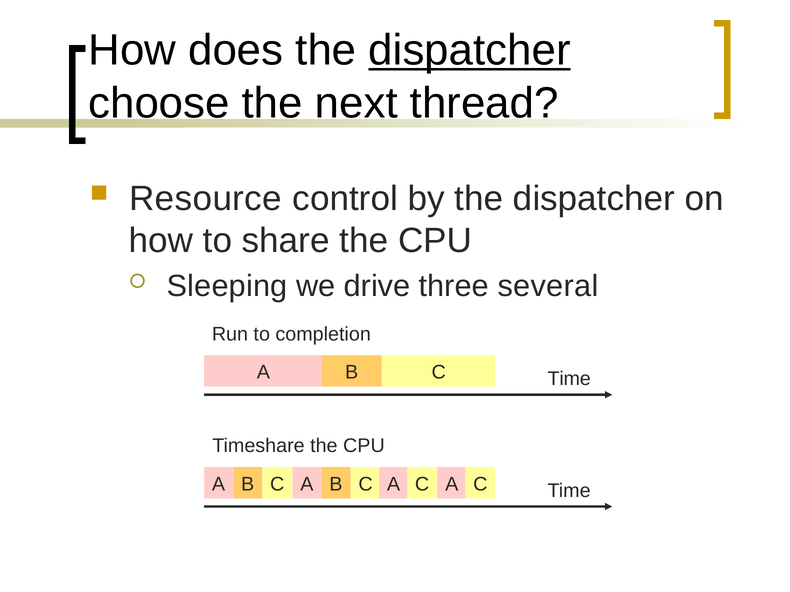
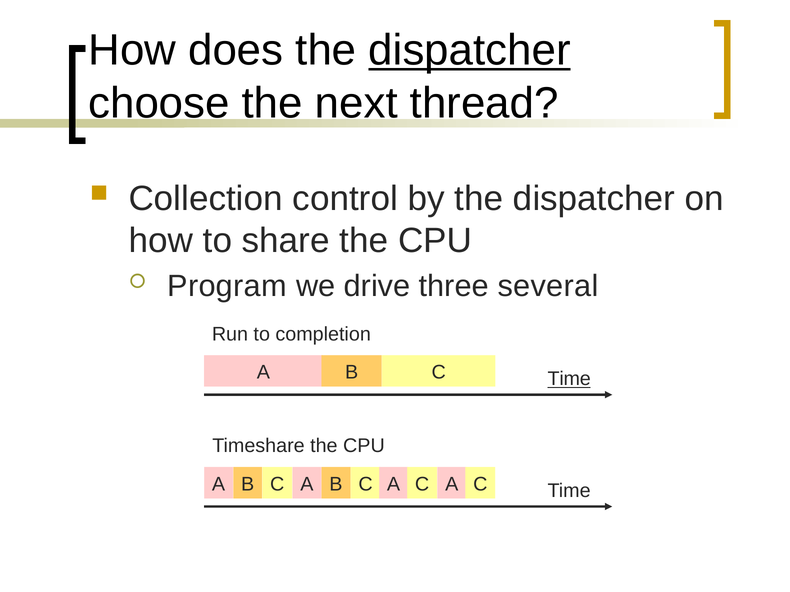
Resource: Resource -> Collection (206, 199)
Sleeping: Sleeping -> Program (227, 286)
Time underline: none -> present (569, 379)
